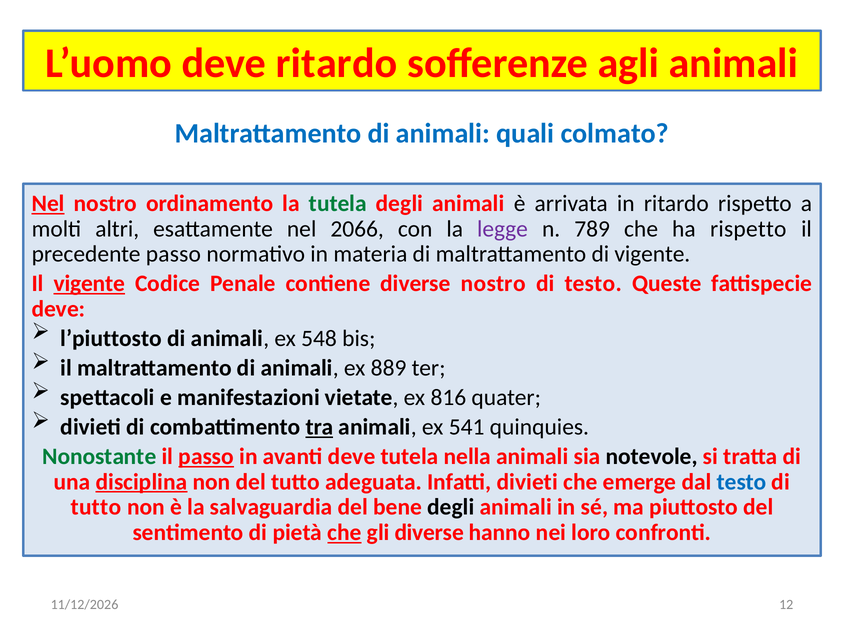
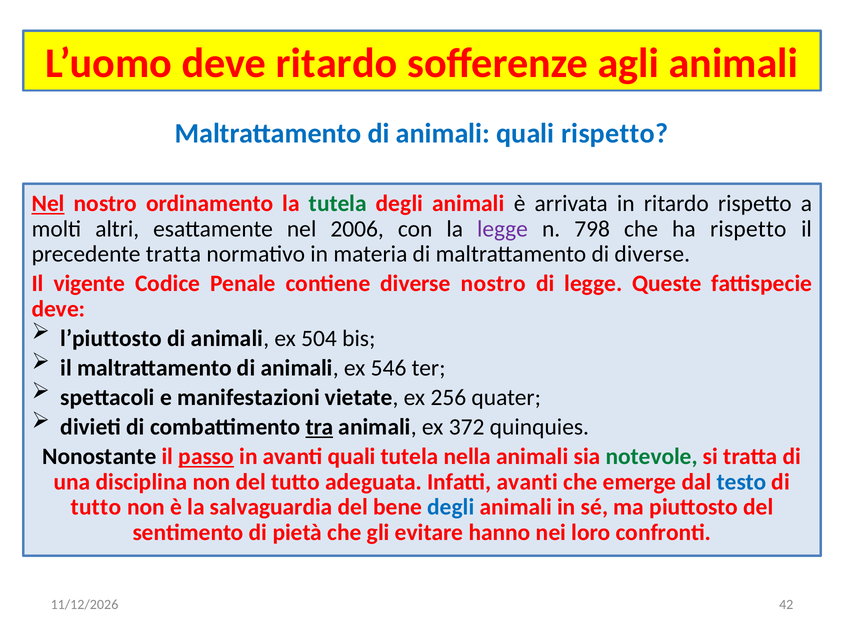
quali colmato: colmato -> rispetto (615, 133)
2066: 2066 -> 2006 (357, 229)
789: 789 -> 798 (592, 229)
precedente passo: passo -> tratta (173, 254)
di vigente: vigente -> diverse (652, 254)
vigente underline: present -> none (89, 284)
di testo: testo -> legge (593, 284)
548: 548 -> 504 (319, 338)
889: 889 -> 546 (389, 368)
816: 816 -> 256 (448, 398)
541: 541 -> 372 (467, 427)
Nonostante colour: green -> black (99, 457)
avanti deve: deve -> quali (352, 457)
notevole colour: black -> green (652, 457)
disciplina underline: present -> none (141, 482)
Infatti divieti: divieti -> avanti (527, 482)
degli colour: black -> blue (451, 507)
che underline: present -> none (344, 532)
gli diverse: diverse -> evitare (429, 532)
12: 12 -> 42 (786, 604)
